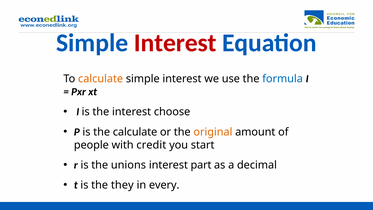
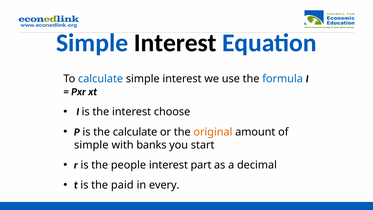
Interest colour: red -> black (175, 43)
calculate colour: orange -> blue (101, 79)
people: people -> simple (91, 145)
credit: credit -> banks (151, 145)
unions: unions -> people (128, 165)
they: they -> paid (122, 185)
